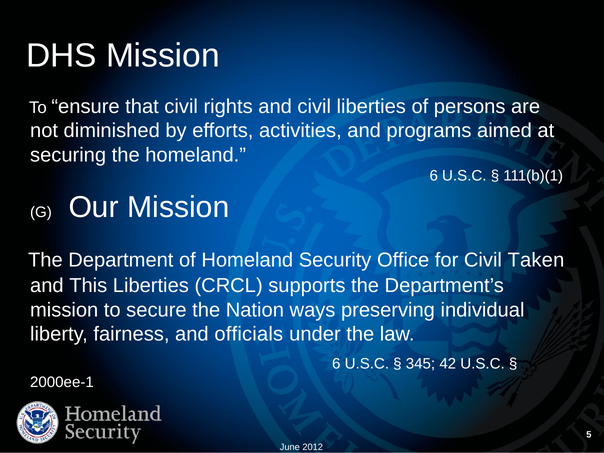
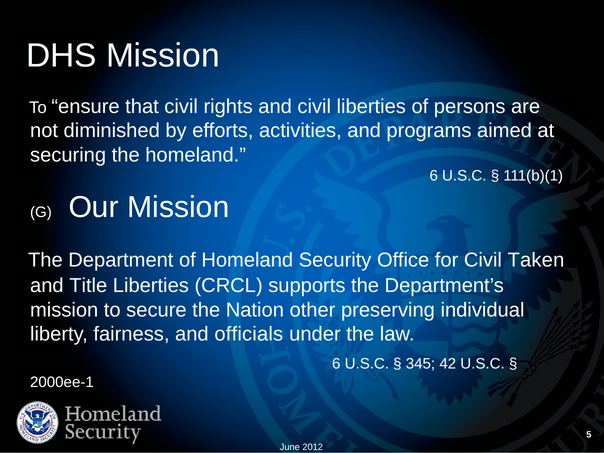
This: This -> Title (88, 286)
ways: ways -> other (313, 310)
